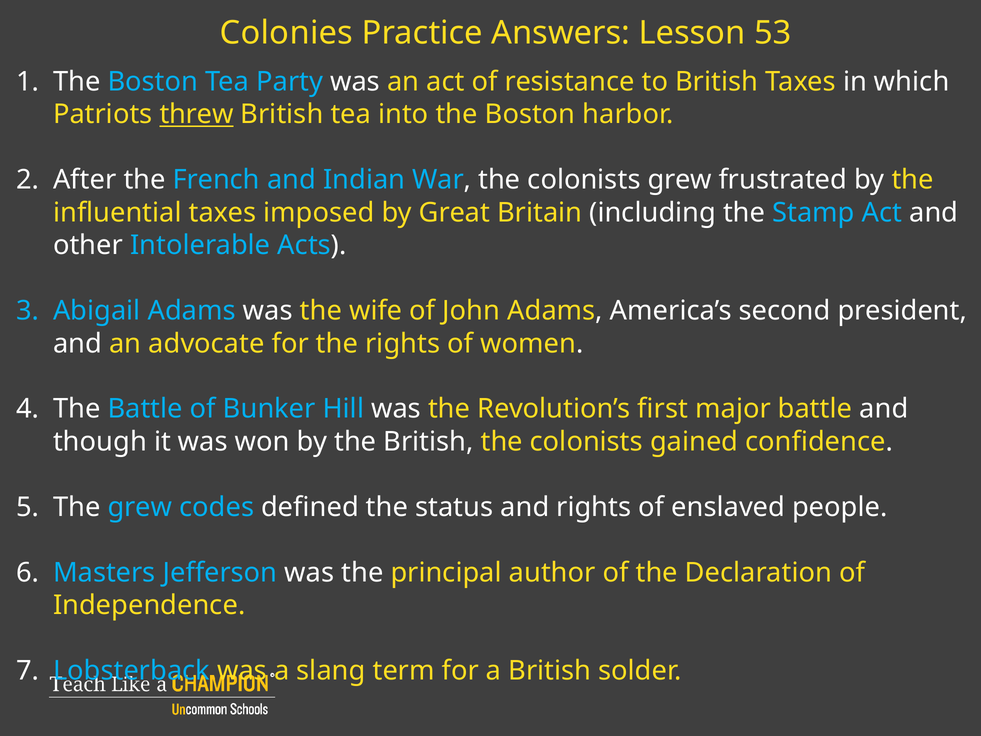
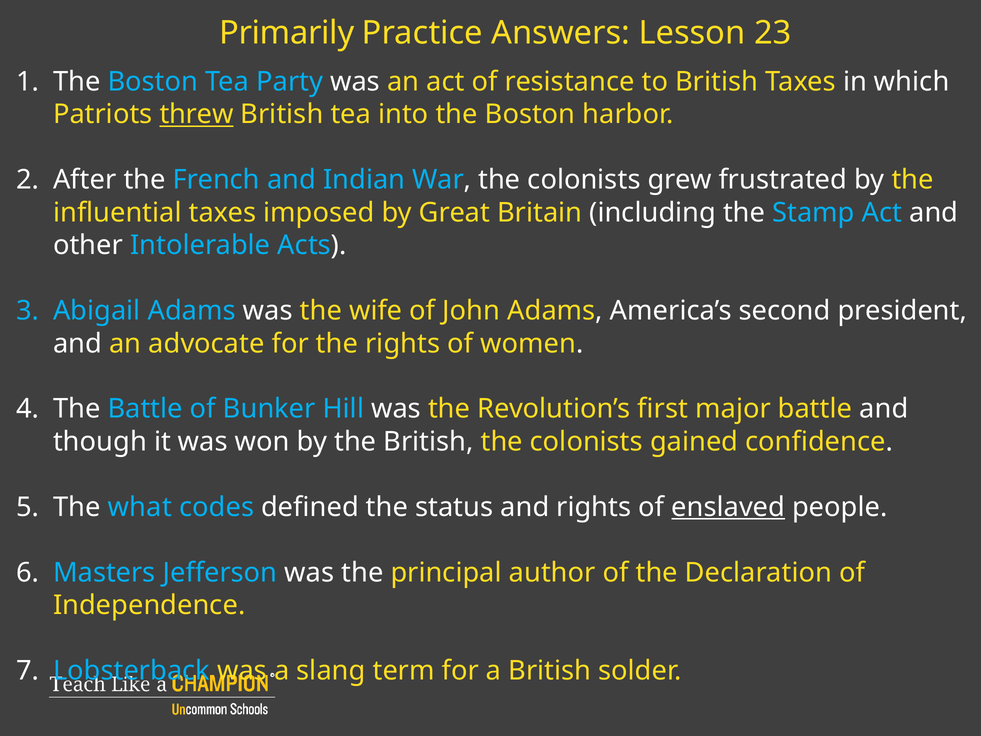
Colonies: Colonies -> Primarily (287, 33)
53: 53 -> 23 (773, 33)
The grew: grew -> what (140, 507)
enslaved underline: none -> present (728, 507)
